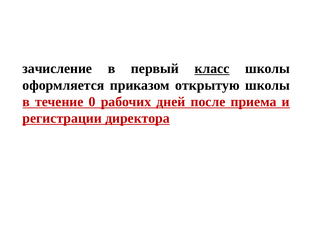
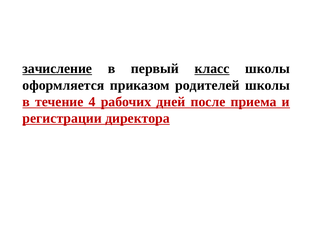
зачисление underline: none -> present (57, 68)
открытую: открытую -> родителей (207, 85)
0: 0 -> 4 (92, 102)
